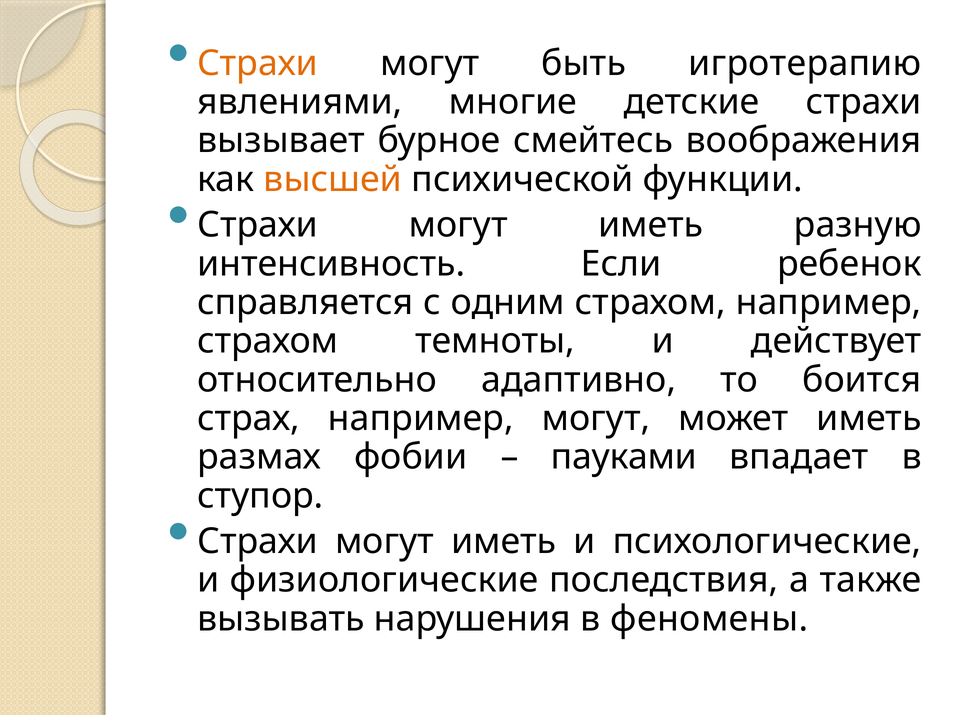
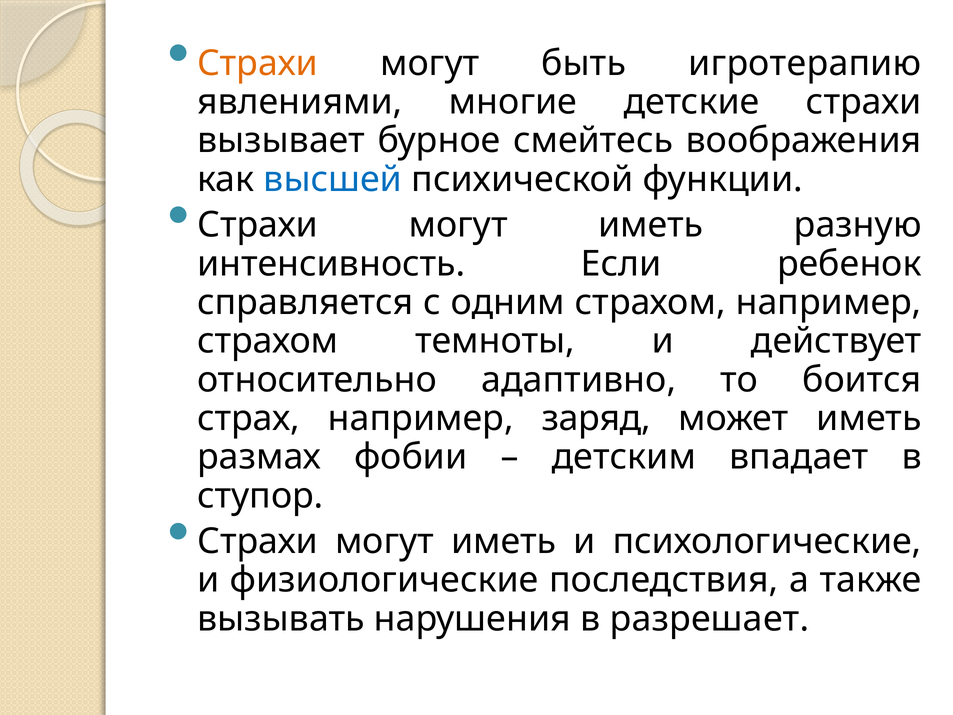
высшей colour: orange -> blue (333, 179)
например могут: могут -> заряд (596, 418)
пауками: пауками -> детским (624, 457)
феномены: феномены -> разрешает (709, 619)
